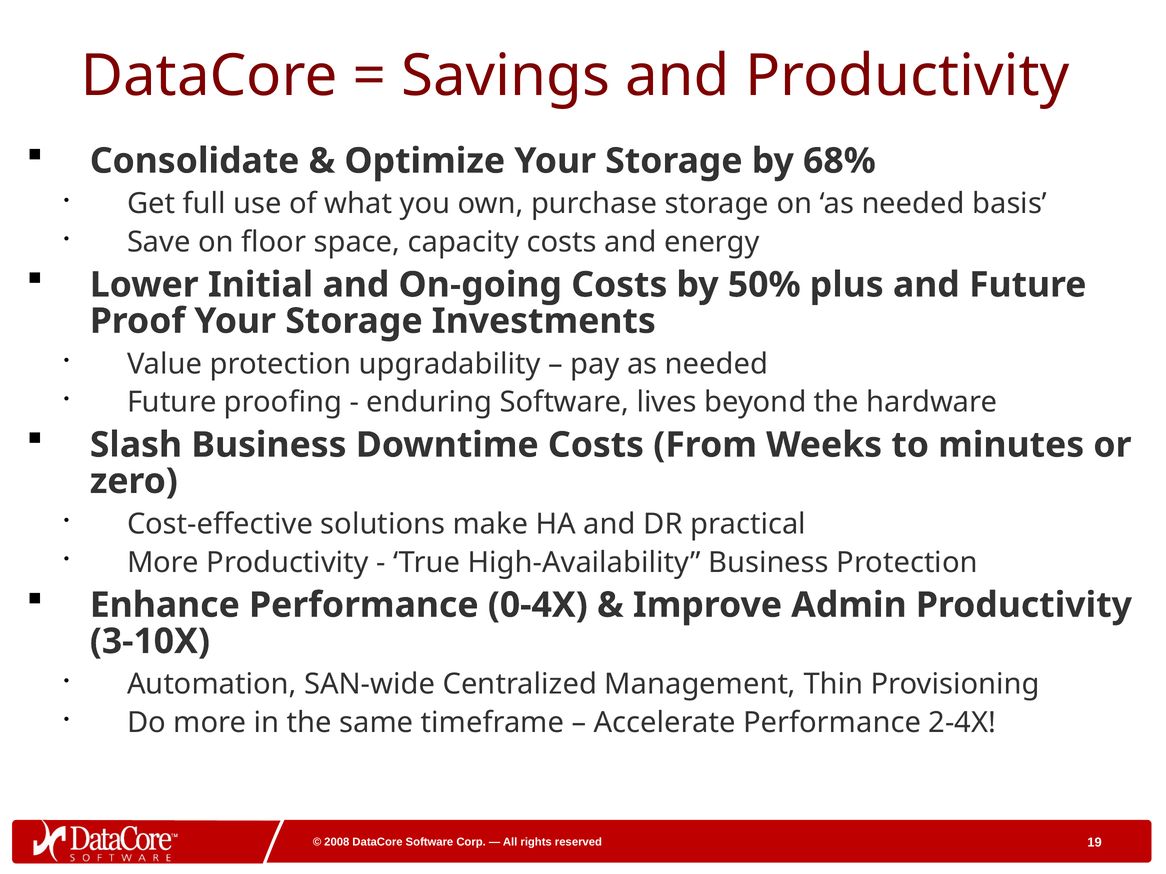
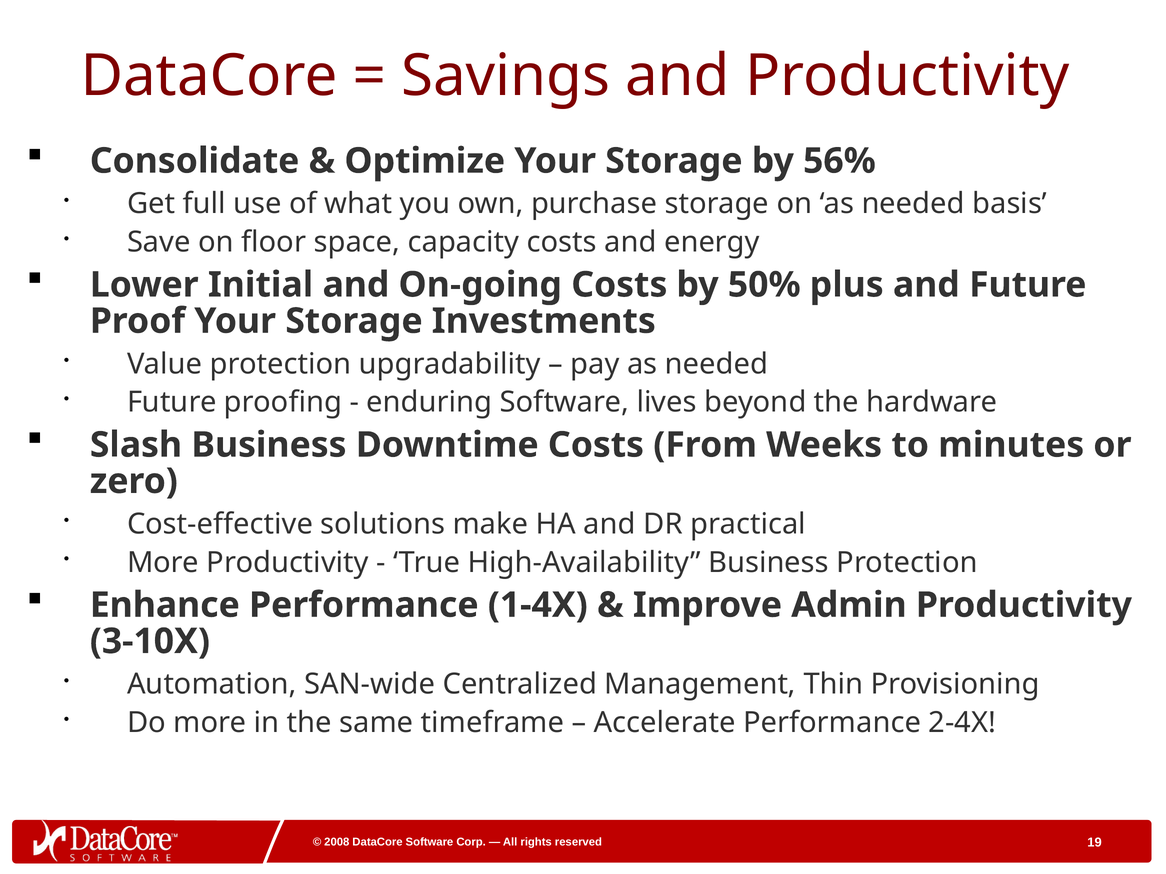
68%: 68% -> 56% (839, 161)
0-4X: 0-4X -> 1-4X (538, 605)
